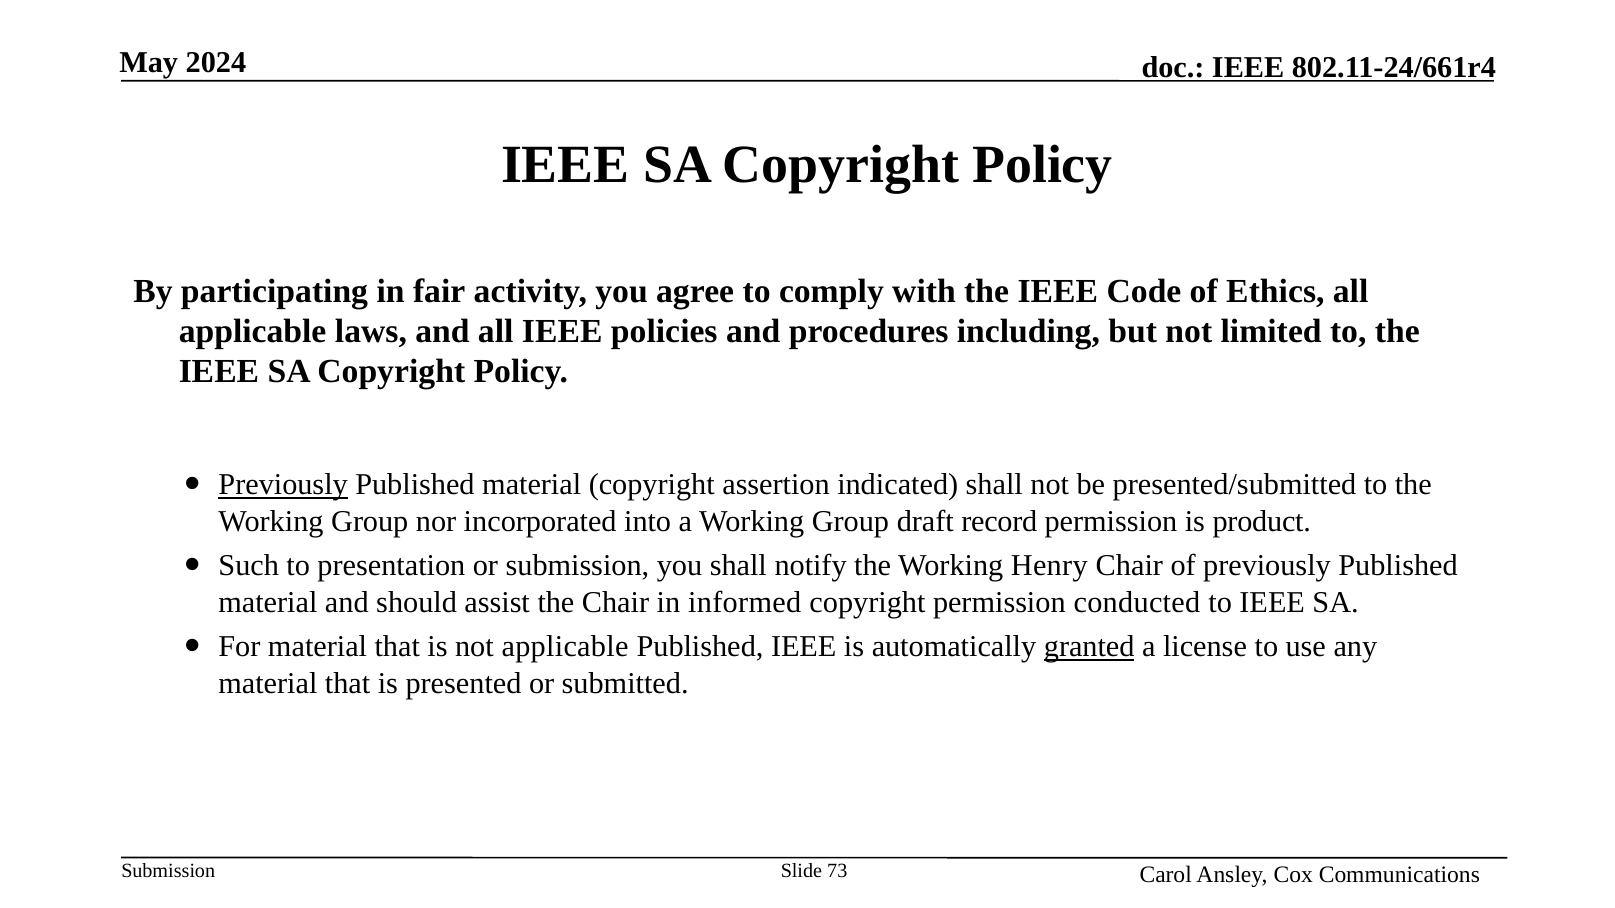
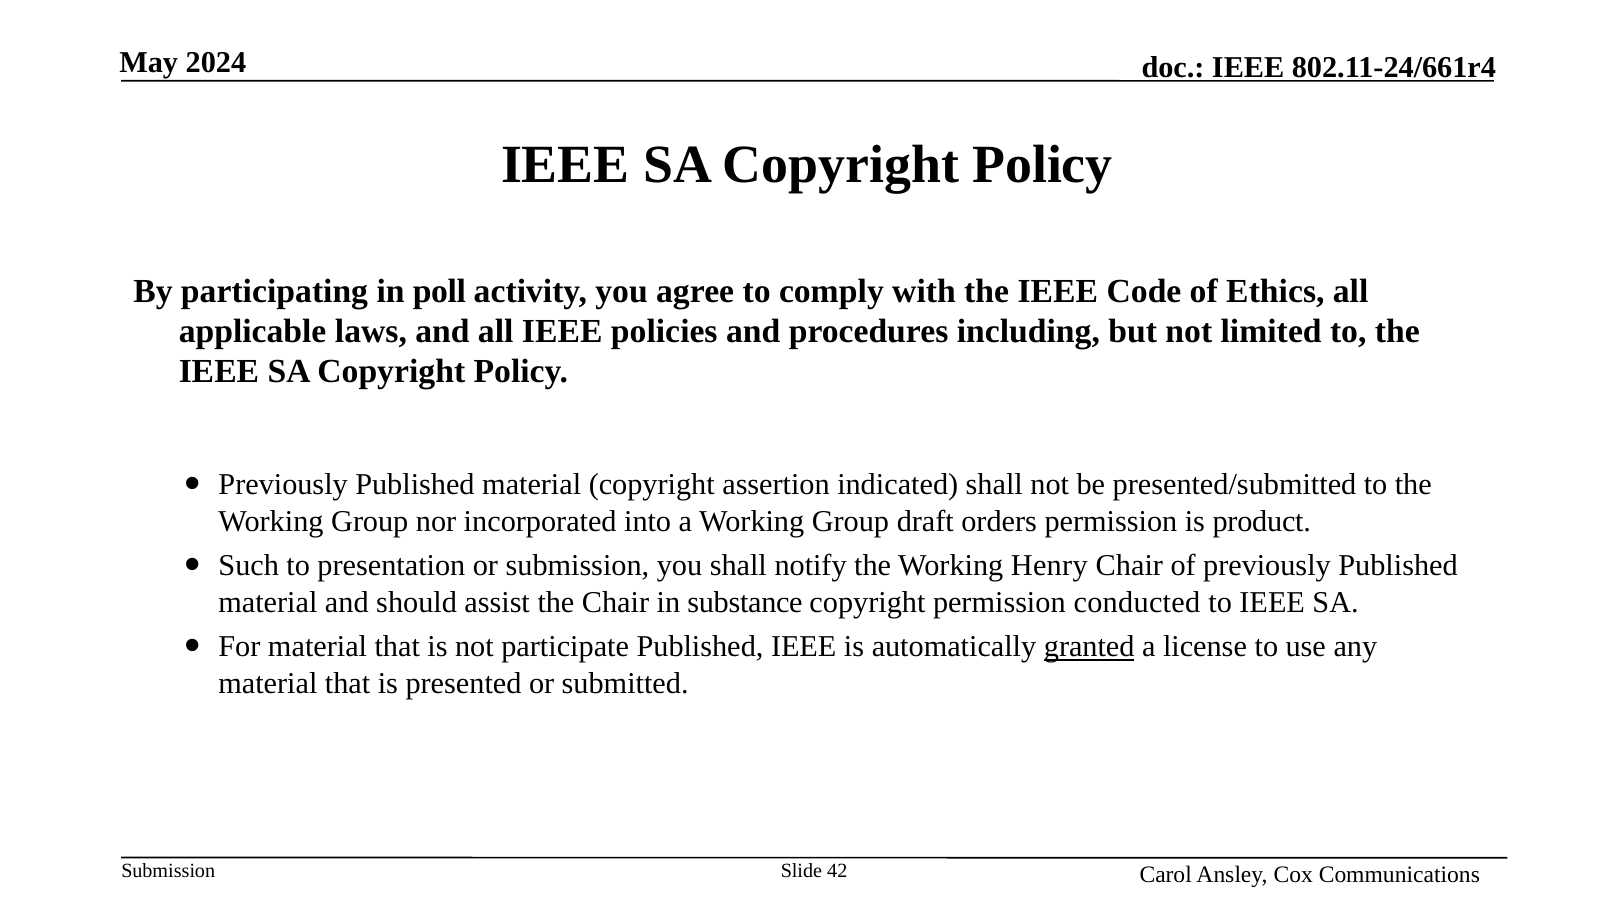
fair: fair -> poll (439, 291)
Previously underline: present -> none (283, 485)
record: record -> orders (999, 521)
informed: informed -> substance (745, 602)
not applicable: applicable -> participate (565, 647)
73: 73 -> 42 (837, 871)
